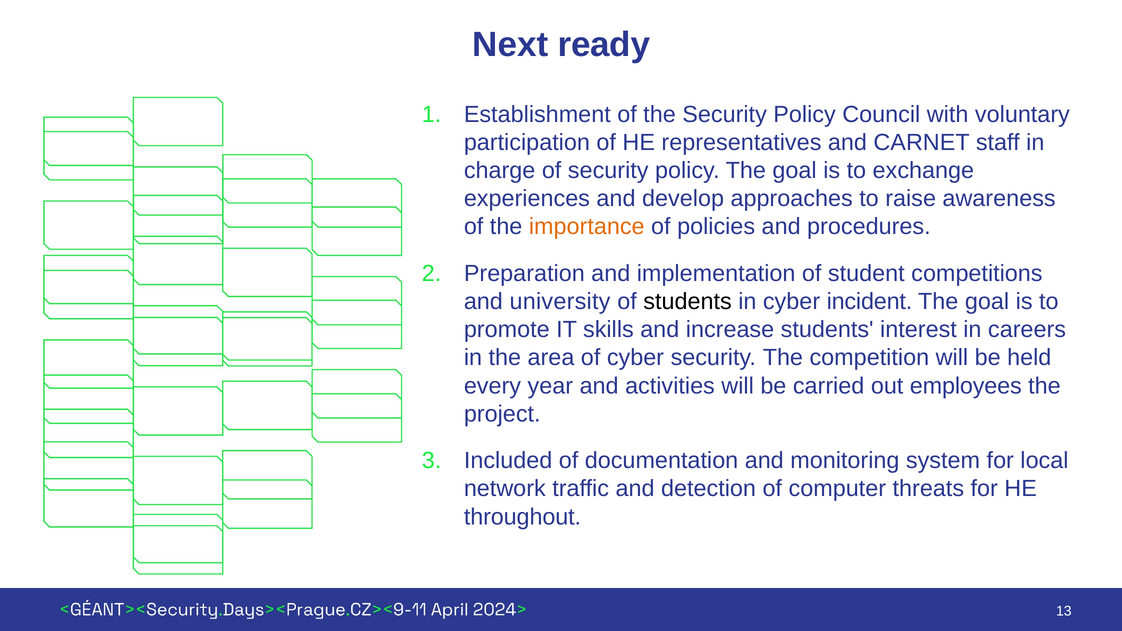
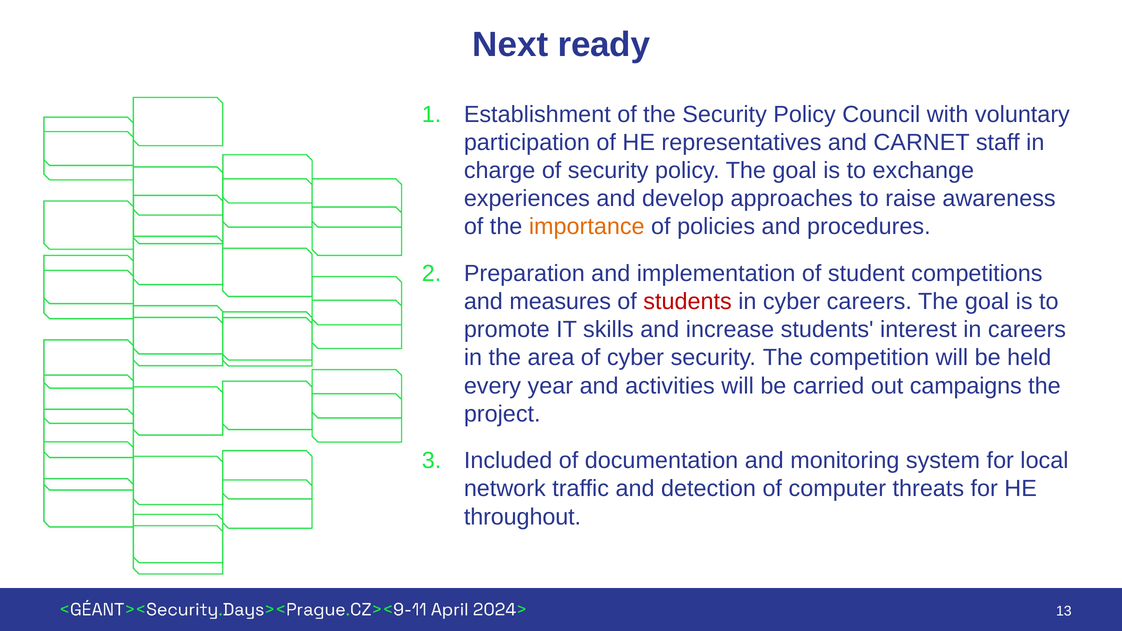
university: university -> measures (560, 302)
students colour: black -> red (688, 302)
cyber incident: incident -> careers (869, 302)
employees: employees -> campaigns (966, 386)
